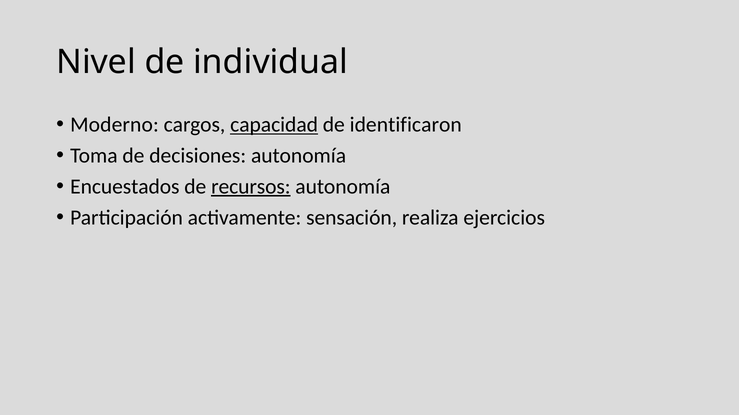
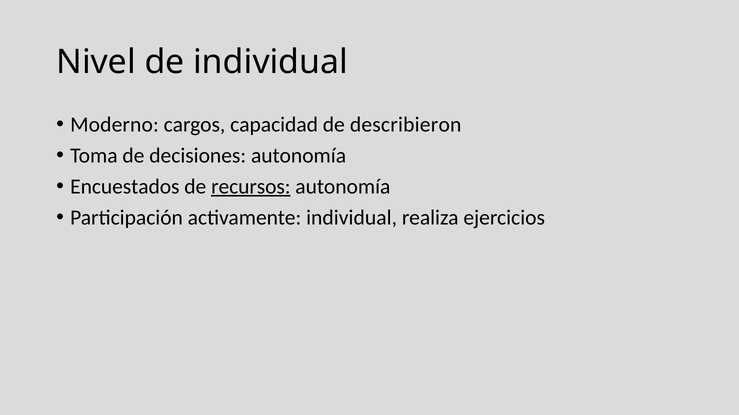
capacidad underline: present -> none (274, 125)
identificaron: identificaron -> describieron (406, 125)
activamente sensación: sensación -> individual (352, 218)
